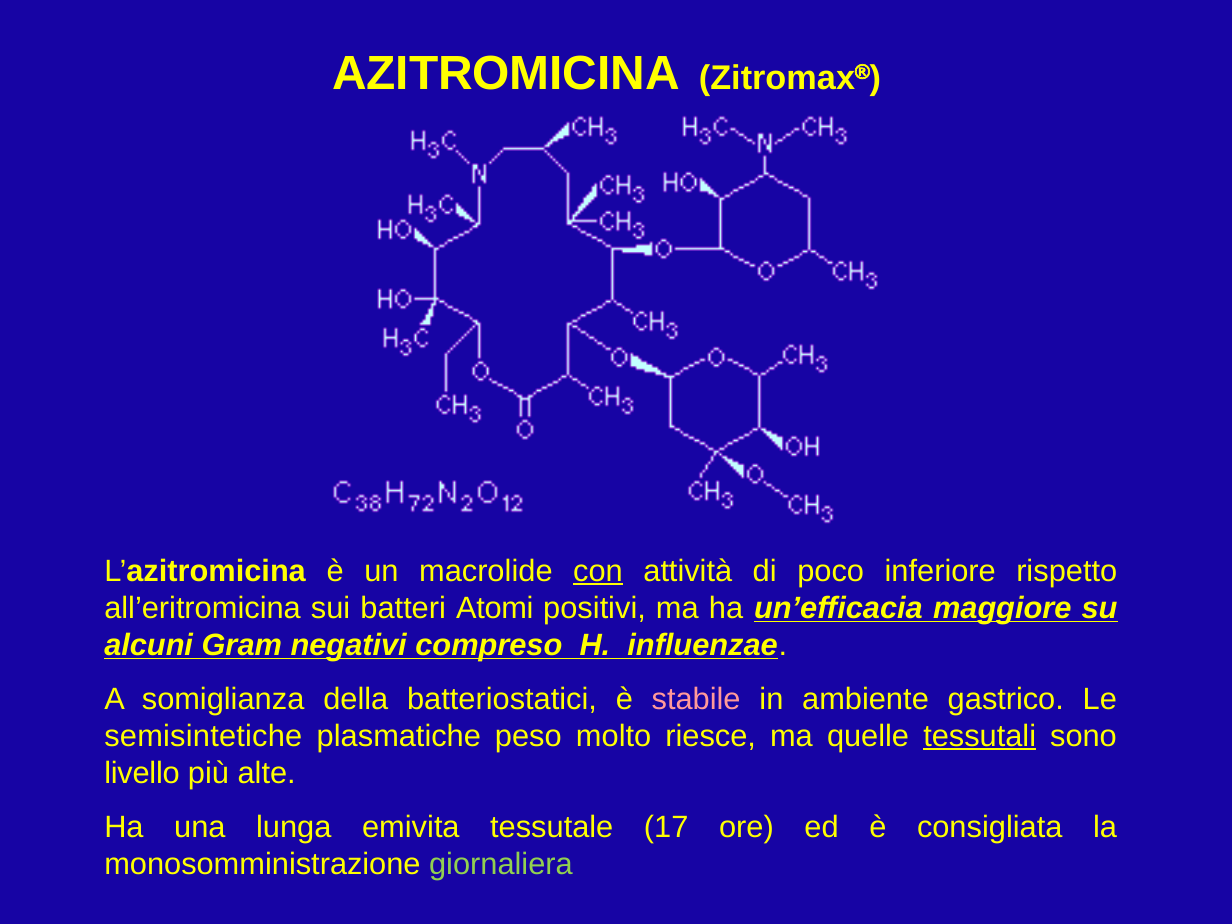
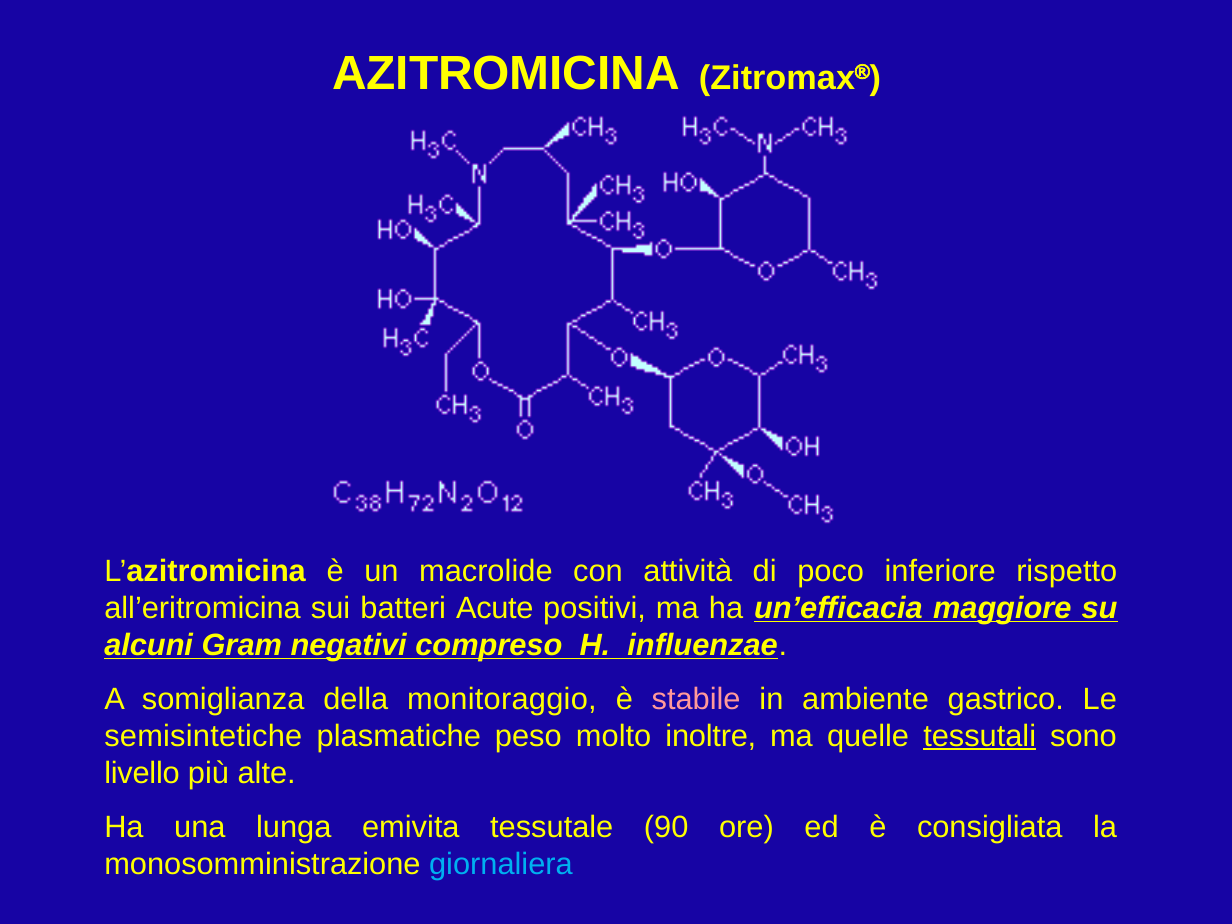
con underline: present -> none (598, 571)
Atomi: Atomi -> Acute (495, 608)
batteriostatici: batteriostatici -> monitoraggio (502, 699)
riesce: riesce -> inoltre (711, 736)
17: 17 -> 90 (666, 827)
giornaliera colour: light green -> light blue (501, 864)
